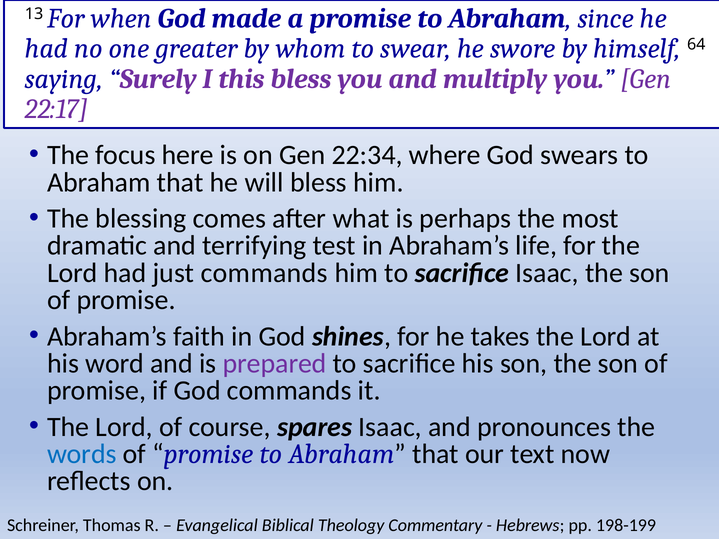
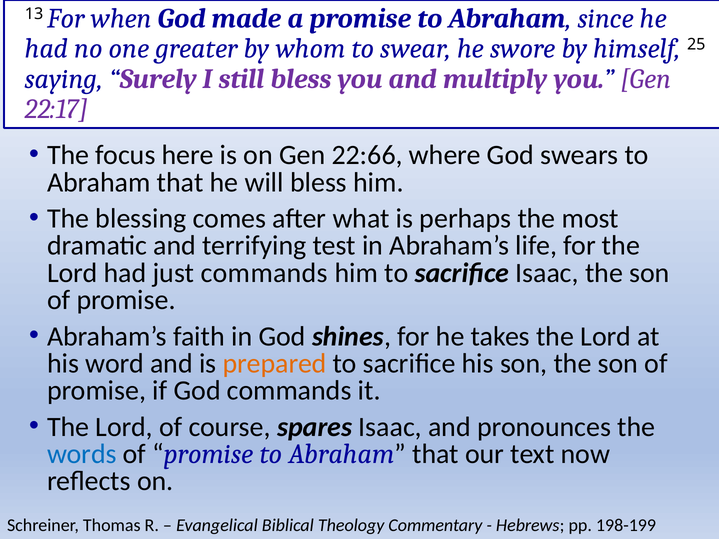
64: 64 -> 25 (696, 44)
this: this -> still (242, 79)
22:34: 22:34 -> 22:66 (367, 155)
prepared colour: purple -> orange (275, 364)
